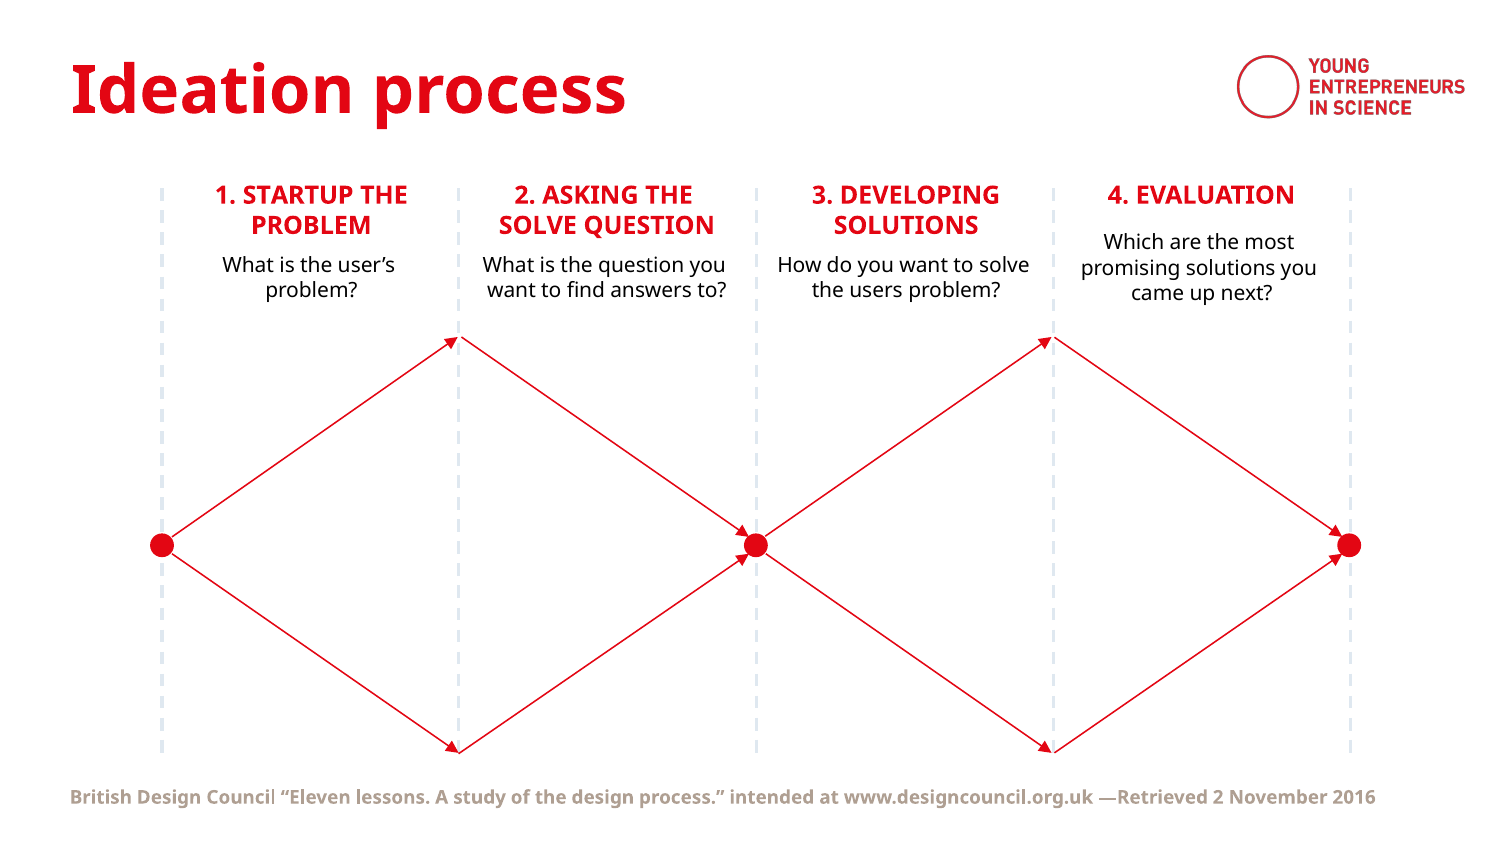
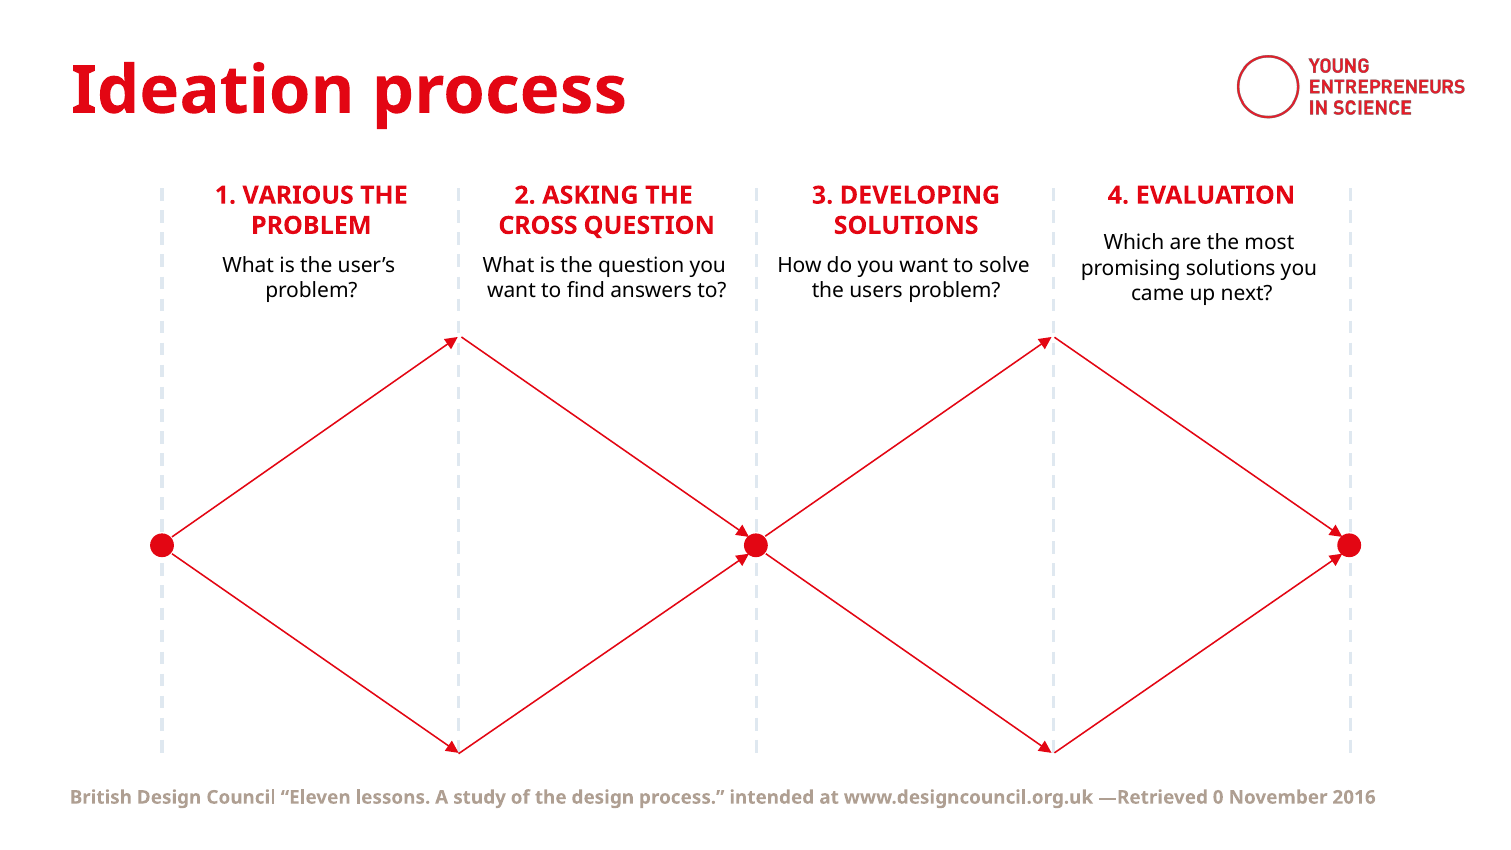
STARTUP: STARTUP -> VARIOUS (298, 195)
SOLVE: SOLVE -> CROSS (538, 226)
—Retrieved 2: 2 -> 0 (1218, 797)
